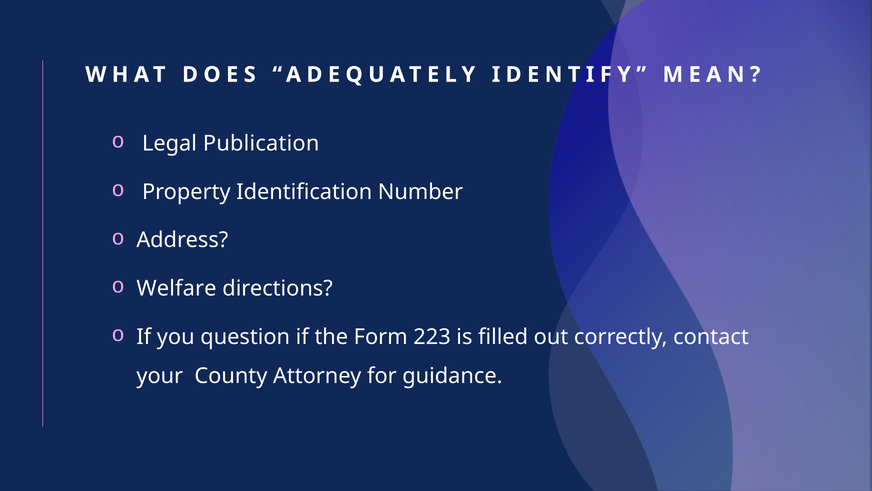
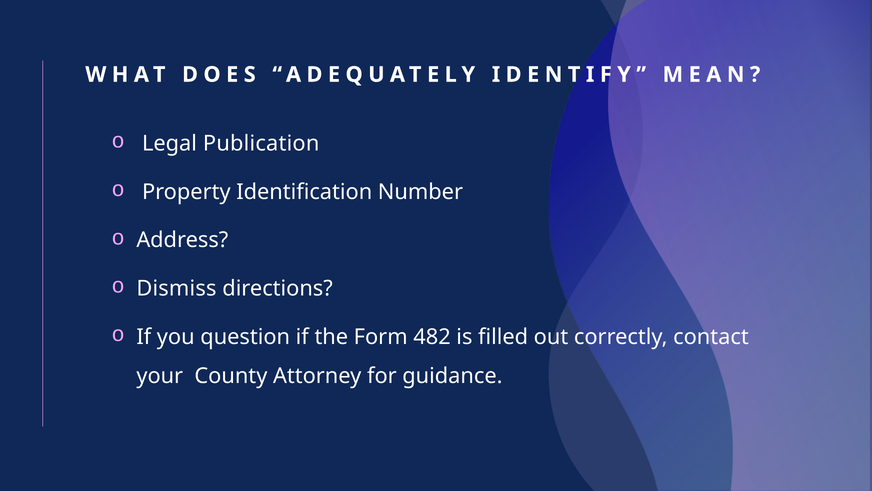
Welfare: Welfare -> Dismiss (176, 288)
223: 223 -> 482 (432, 337)
